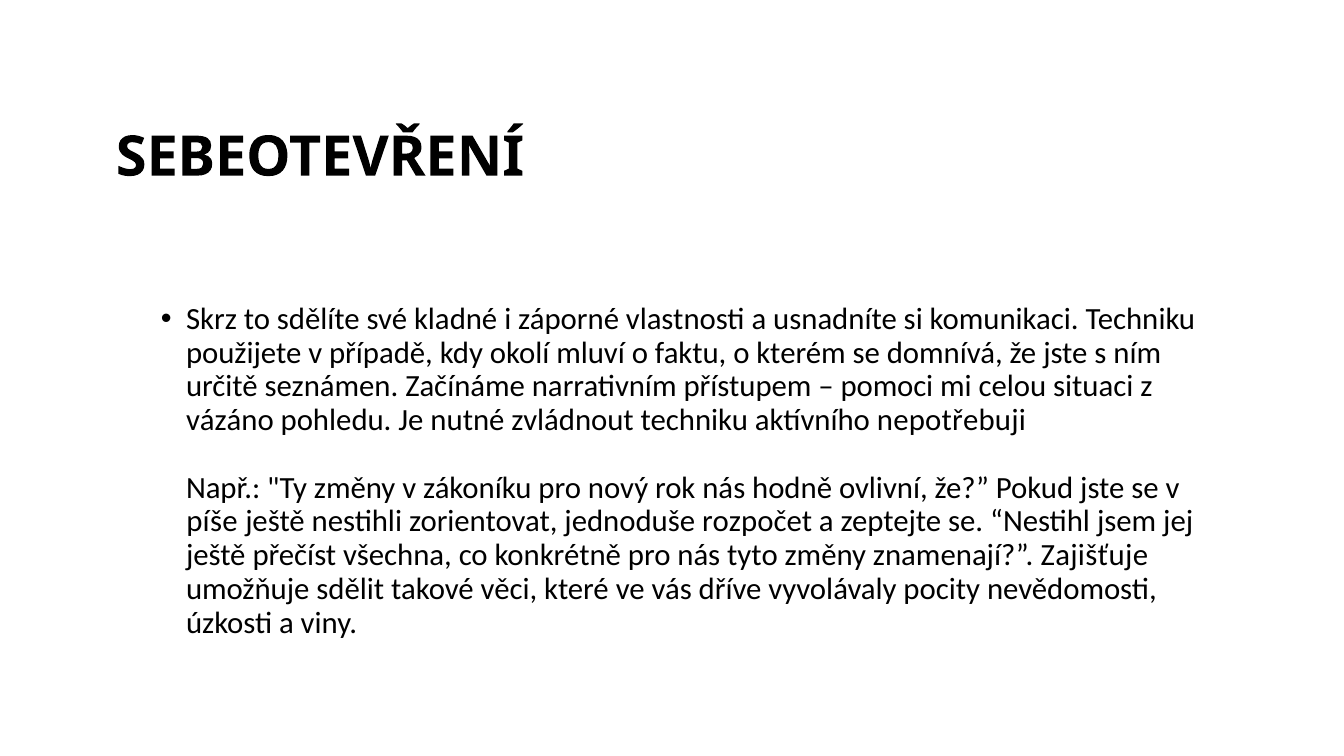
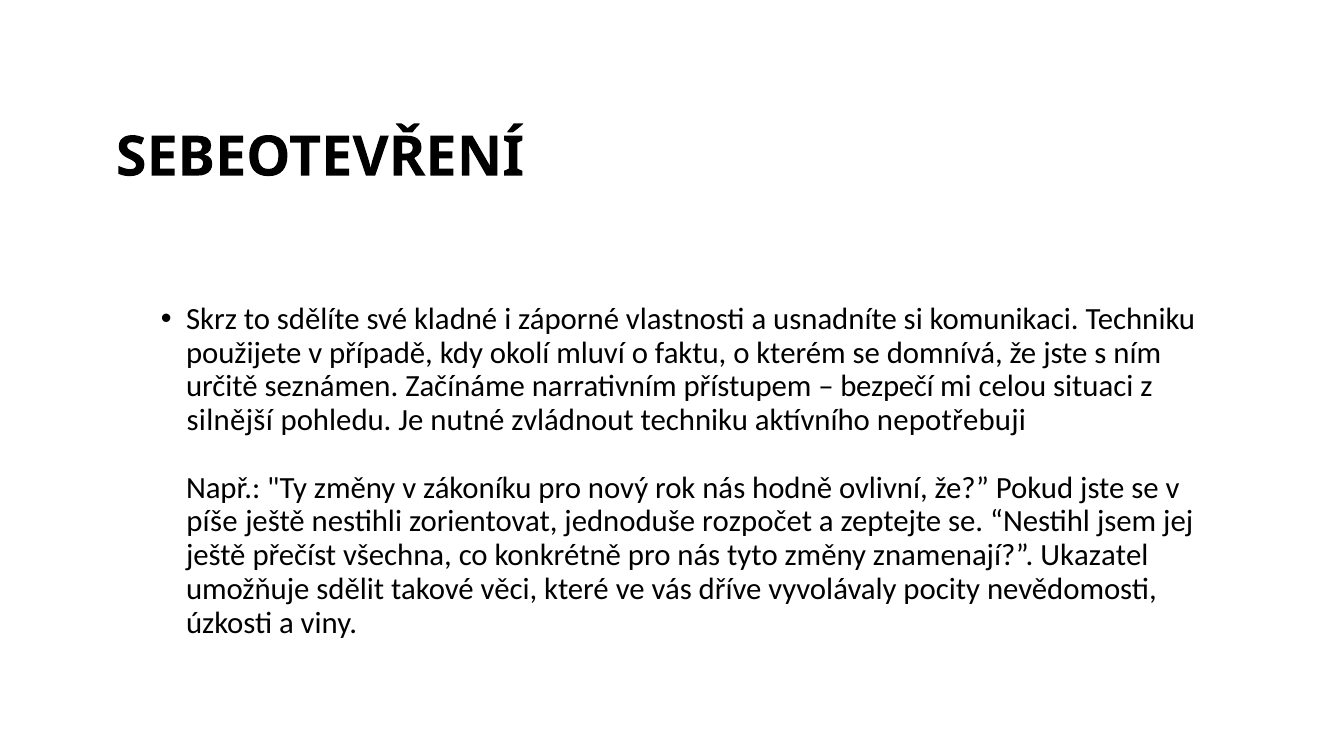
pomoci: pomoci -> bezpečí (887, 387)
vázáno: vázáno -> silnější (230, 420)
Zajišťuje: Zajišťuje -> Ukazatel (1094, 555)
